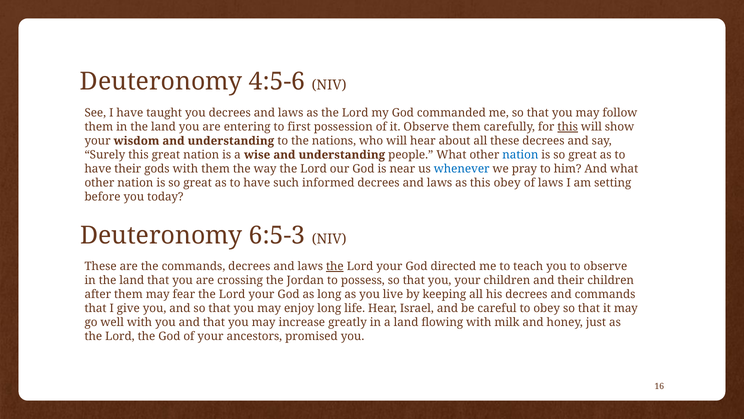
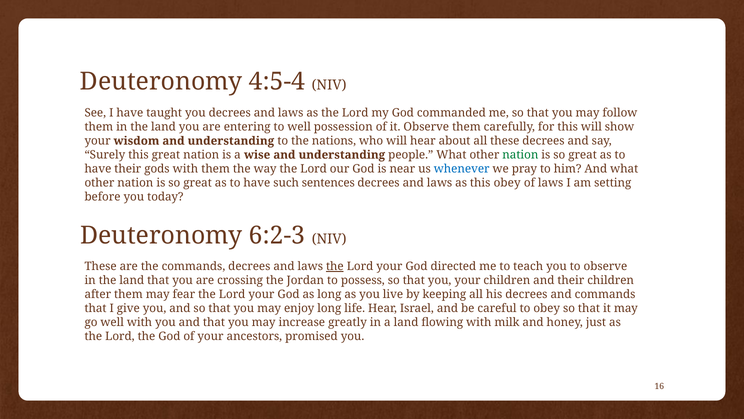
4:5-6: 4:5-6 -> 4:5-4 (277, 82)
to first: first -> well (299, 127)
this underline: present -> none (568, 127)
nation colour: blue -> green (520, 155)
informed: informed -> sentences (328, 183)
6:5-3: 6:5-3 -> 6:2-3 (277, 235)
